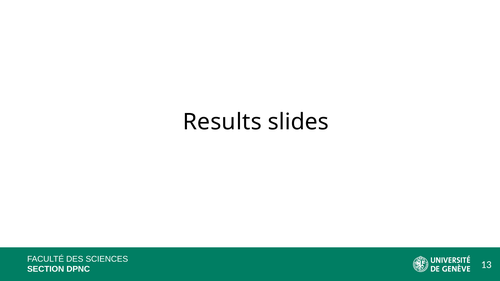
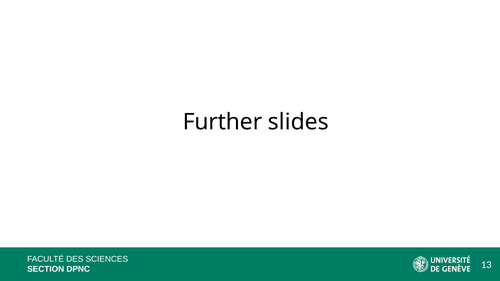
Results: Results -> Further (222, 122)
